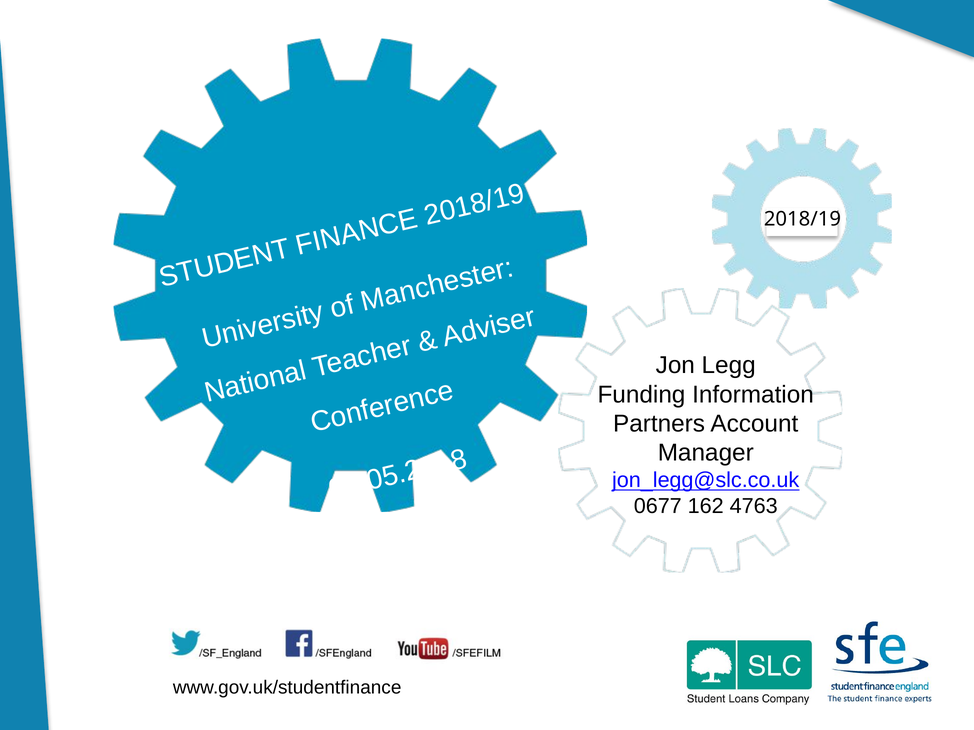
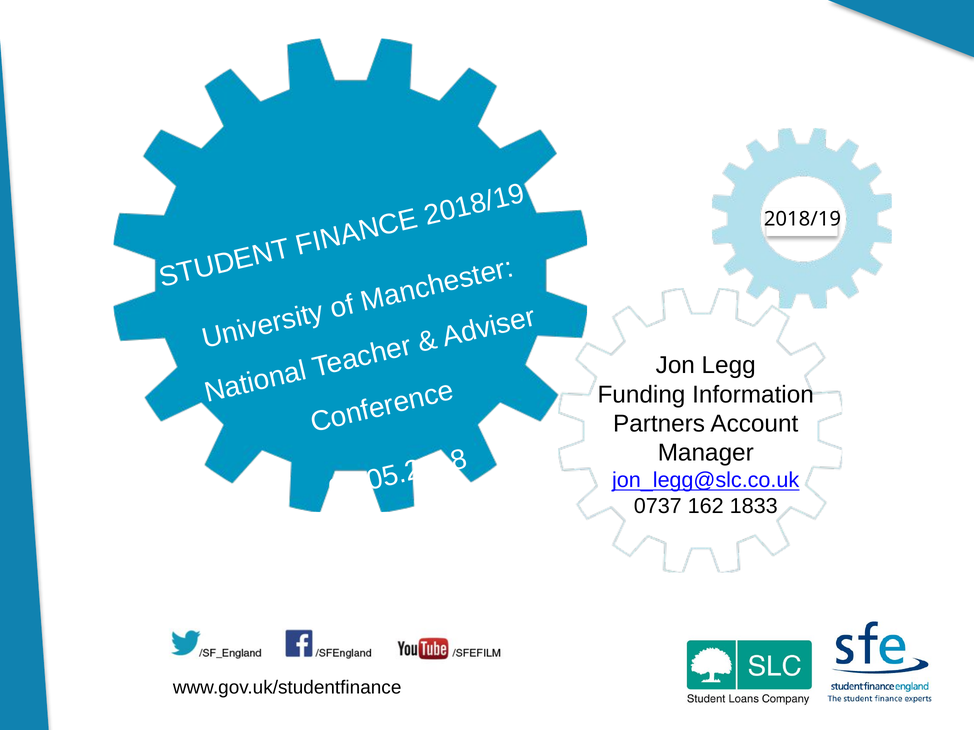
0677: 0677 -> 0737 (658, 507)
4763: 4763 -> 1833 (754, 507)
